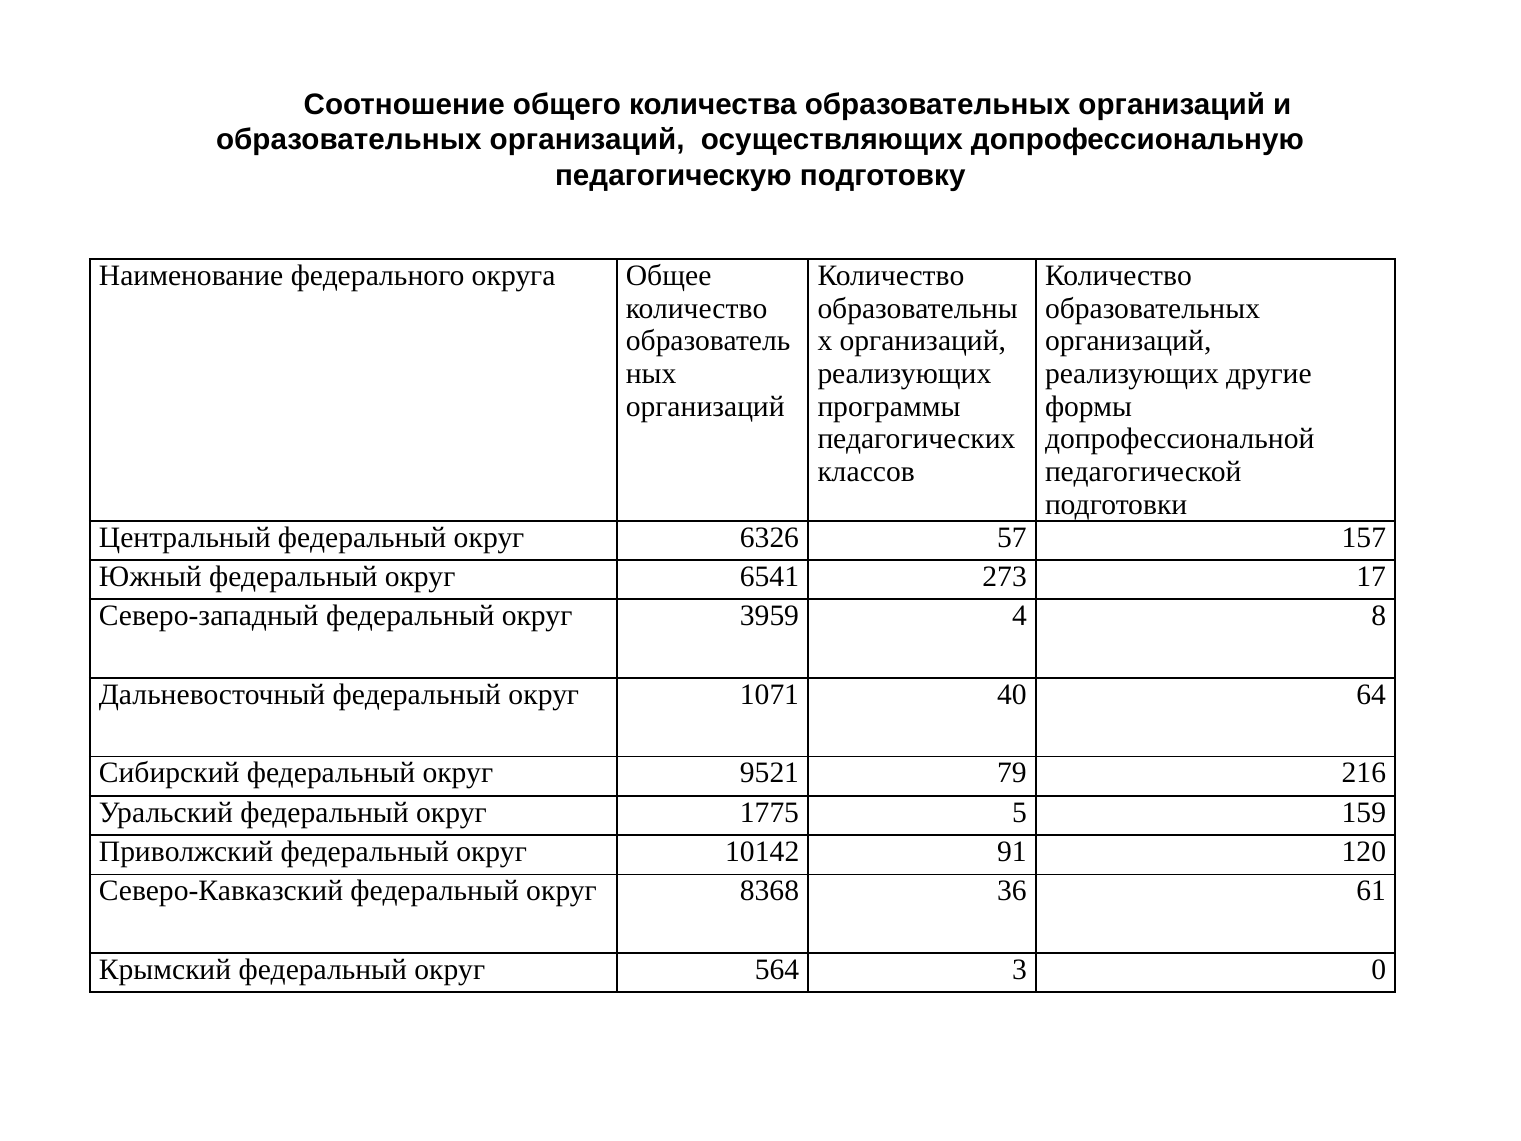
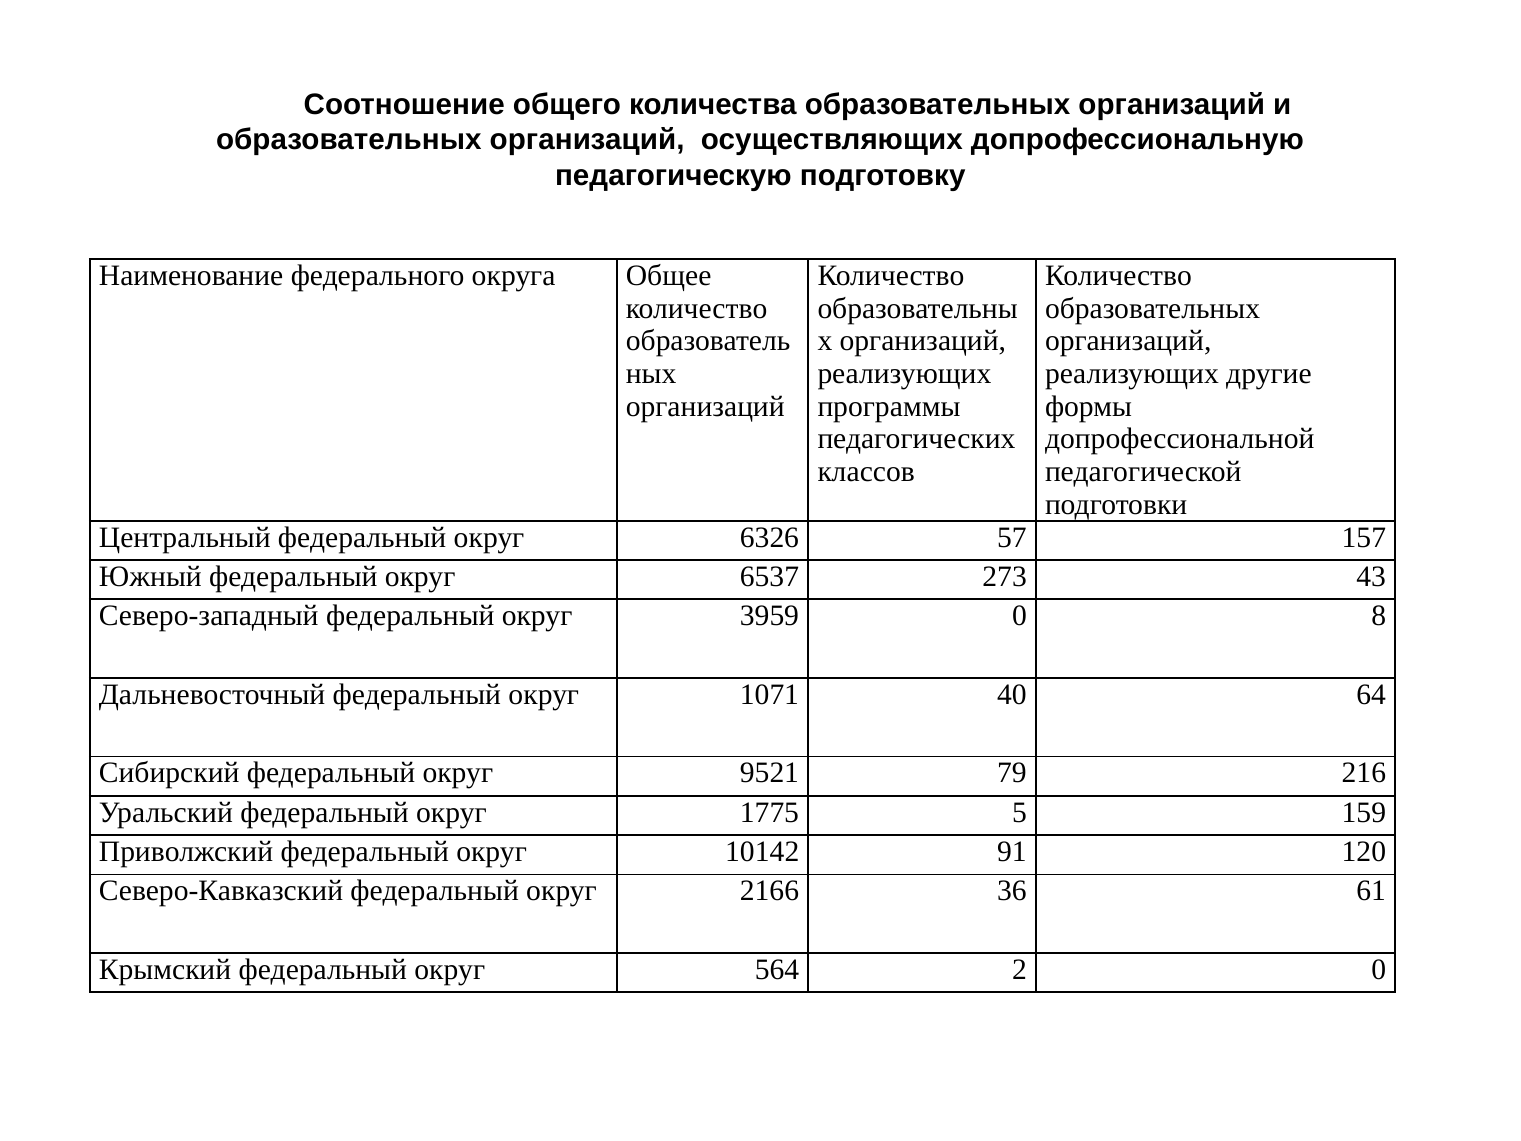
6541: 6541 -> 6537 (769, 576)
17: 17 -> 43 (1371, 576)
3959 4: 4 -> 0 (1019, 616)
8368: 8368 -> 2166 (769, 891)
3: 3 -> 2 (1019, 969)
